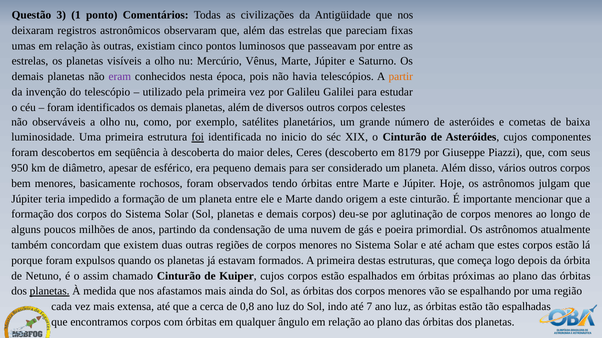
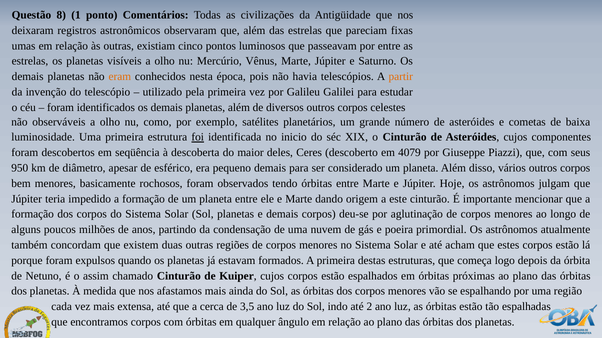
3: 3 -> 8 (61, 15)
eram colour: purple -> orange (120, 77)
8179: 8179 -> 4079 (409, 153)
planetas underline: present -> none (50, 292)
0,8: 0,8 -> 3,5 (247, 307)
7: 7 -> 2 (369, 307)
